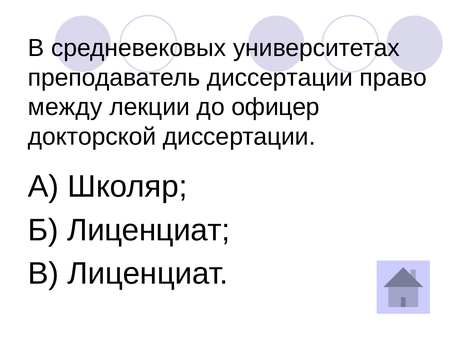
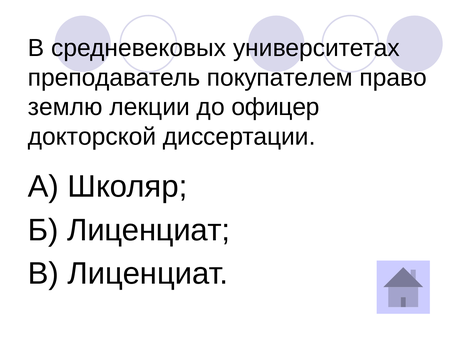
преподаватель диссертации: диссертации -> покупателем (280, 77)
между: между -> землю (65, 107)
